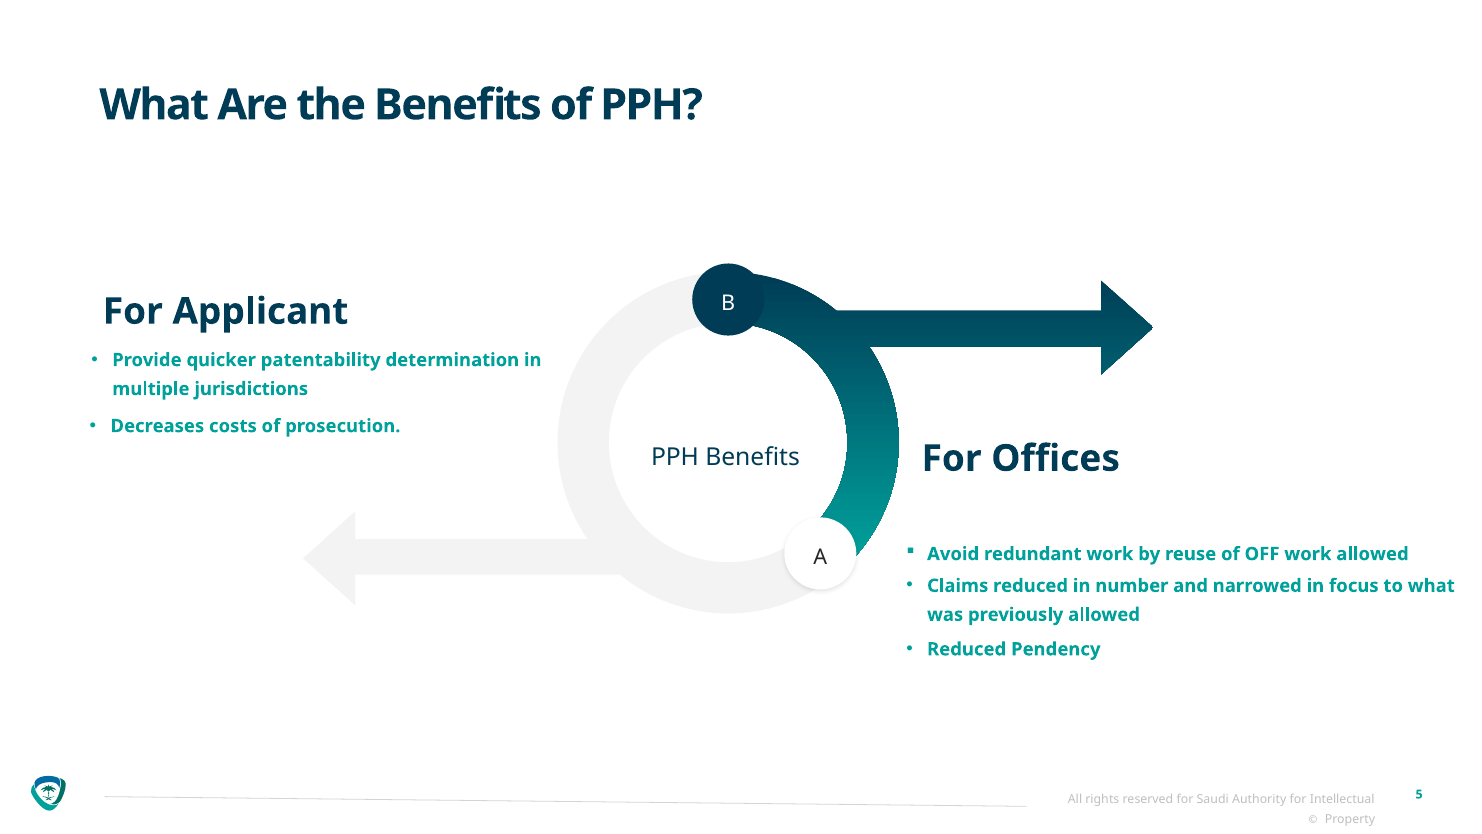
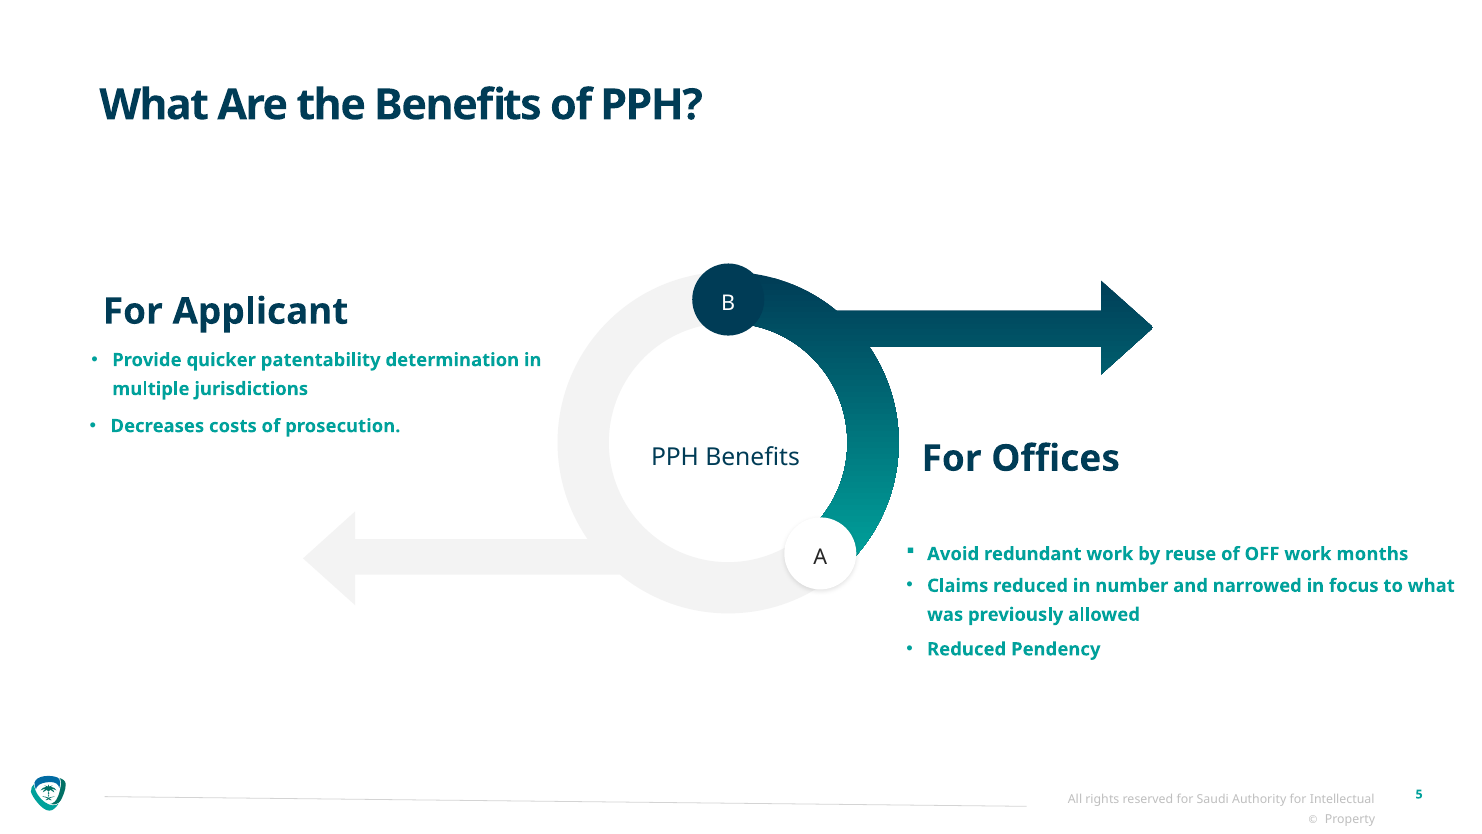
work allowed: allowed -> months (1372, 554)
